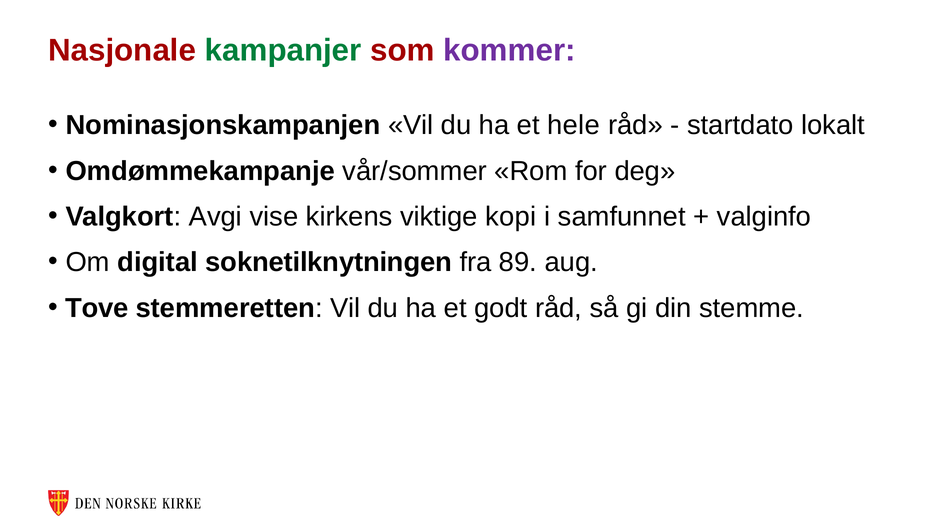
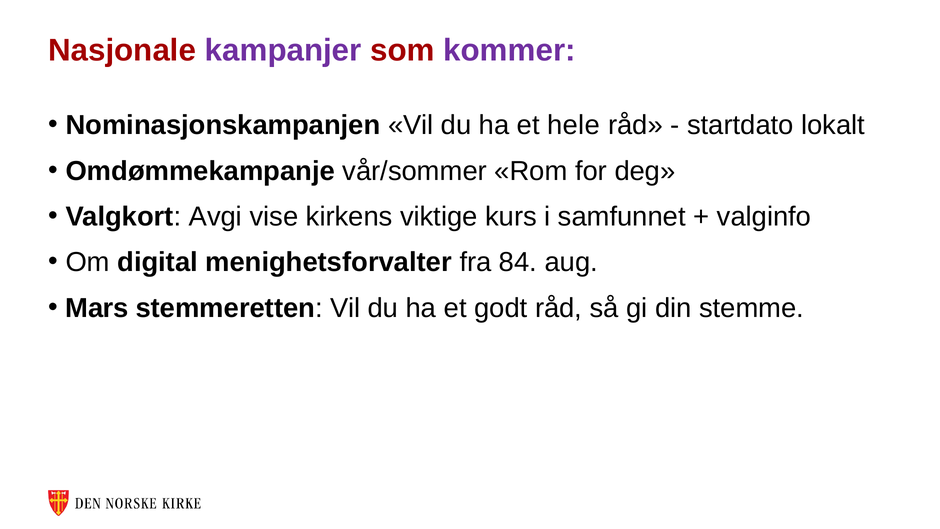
kampanjer colour: green -> purple (283, 50)
kopi: kopi -> kurs (511, 217)
soknetilknytningen: soknetilknytningen -> menighetsforvalter (329, 262)
89: 89 -> 84 (518, 262)
Tove: Tove -> Mars (97, 308)
